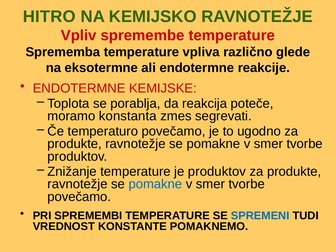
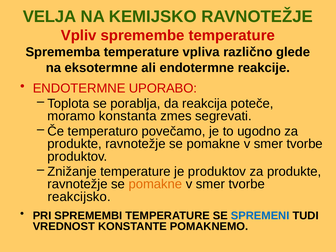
HITRO: HITRO -> VELJA (49, 17)
KEMIJSKE: KEMIJSKE -> UPORABO (163, 88)
pomakne colour: blue -> orange (155, 184)
povečamo: povečamo -> reakcijsko (79, 197)
